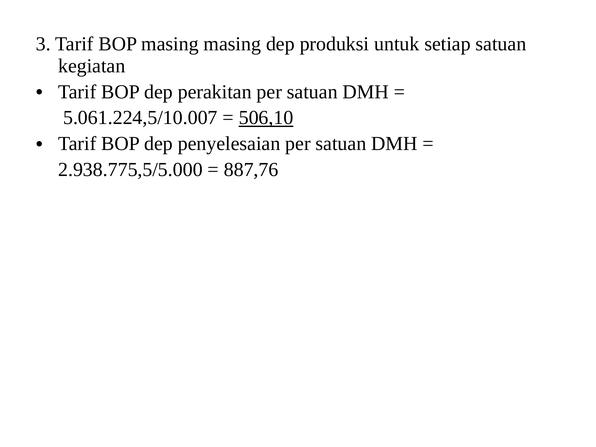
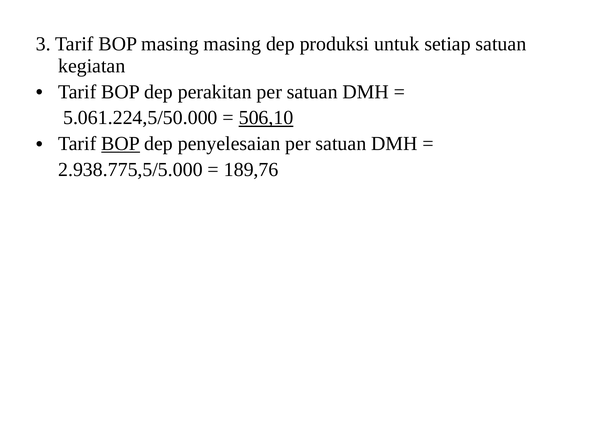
5.061.224,5/10.007: 5.061.224,5/10.007 -> 5.061.224,5/50.000 (140, 118)
BOP underline: none -> present (121, 144)
887,76: 887,76 -> 189,76 (251, 170)
